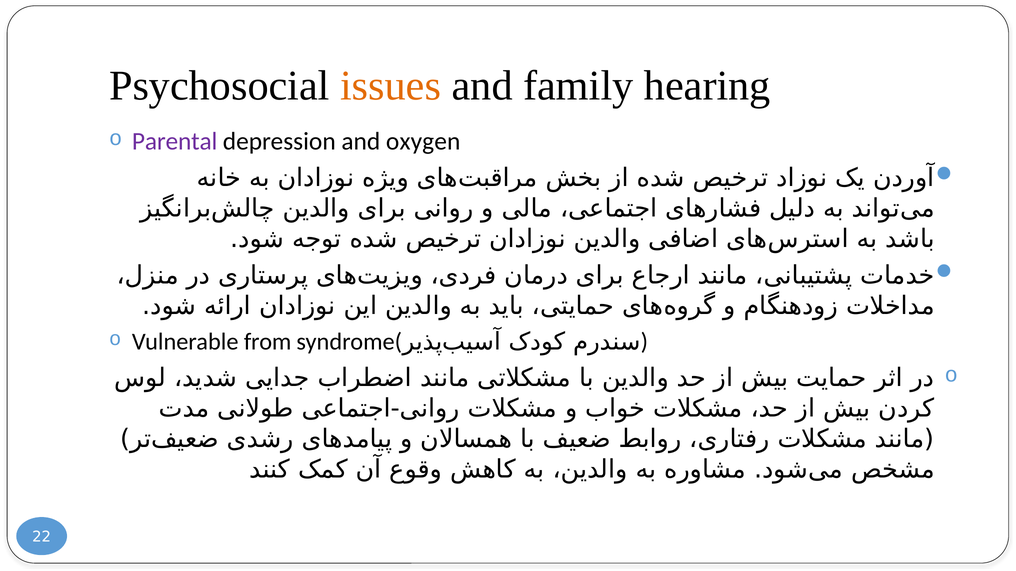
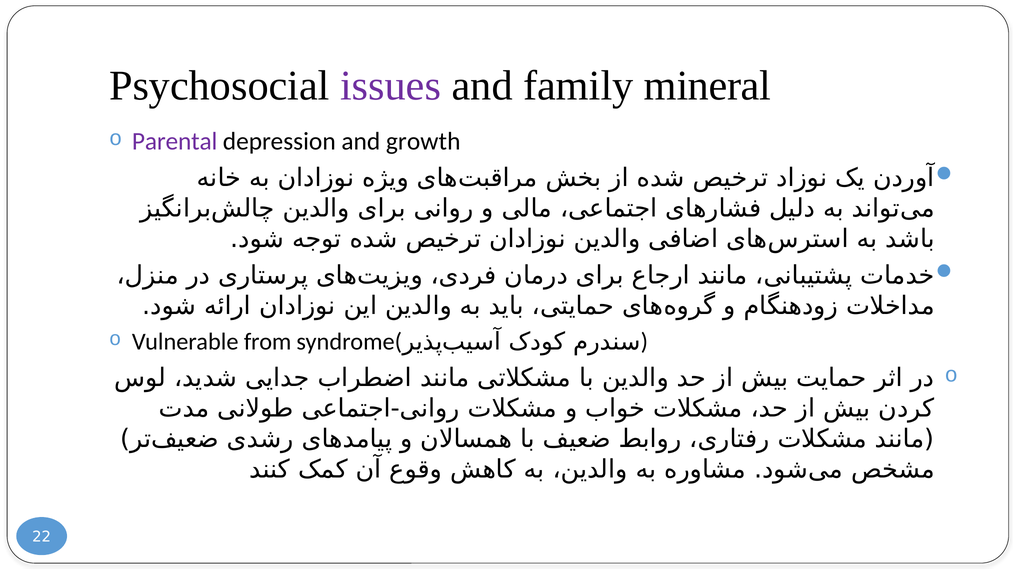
issues colour: orange -> purple (391, 86)
hearing: hearing -> mineral (707, 86)
oxygen: oxygen -> growth (423, 141)
